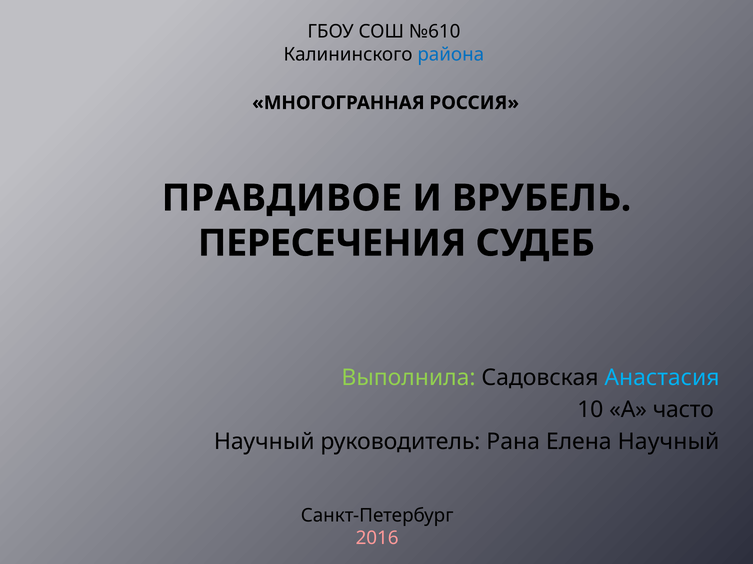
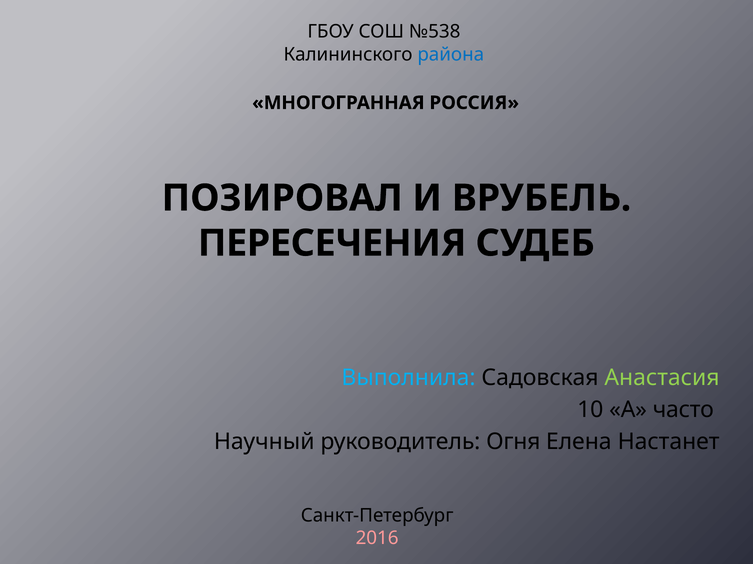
№610: №610 -> №538 (435, 32)
ПРАВДИВОЕ: ПРАВДИВОЕ -> ПОЗИРОВАЛ (282, 198)
Выполнила colour: light green -> light blue (409, 378)
Анастасия colour: light blue -> light green (662, 378)
Рана: Рана -> Огня (513, 442)
Елена Научный: Научный -> Настанет (669, 442)
